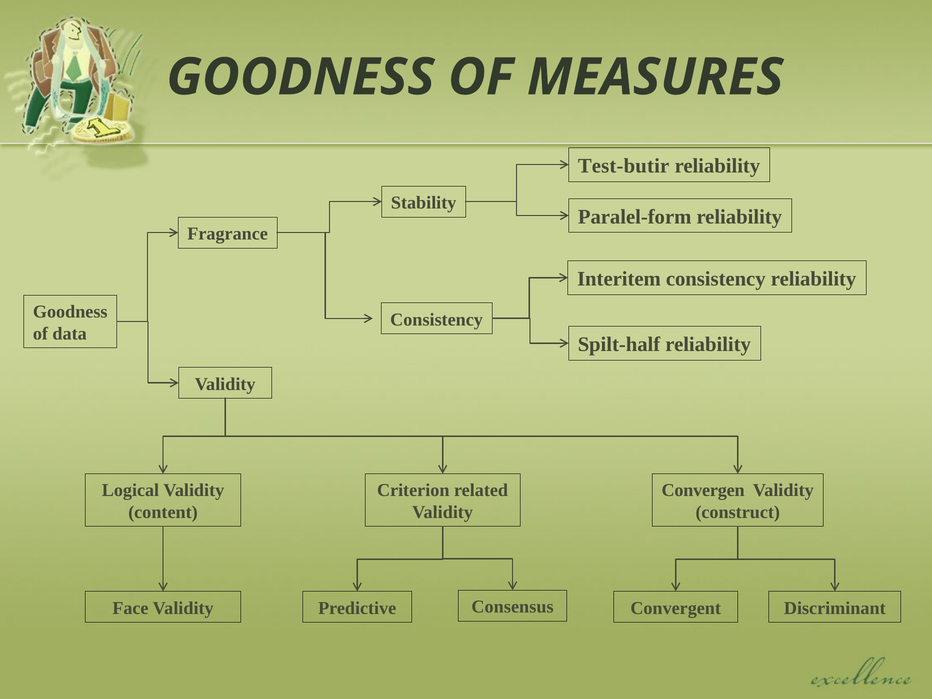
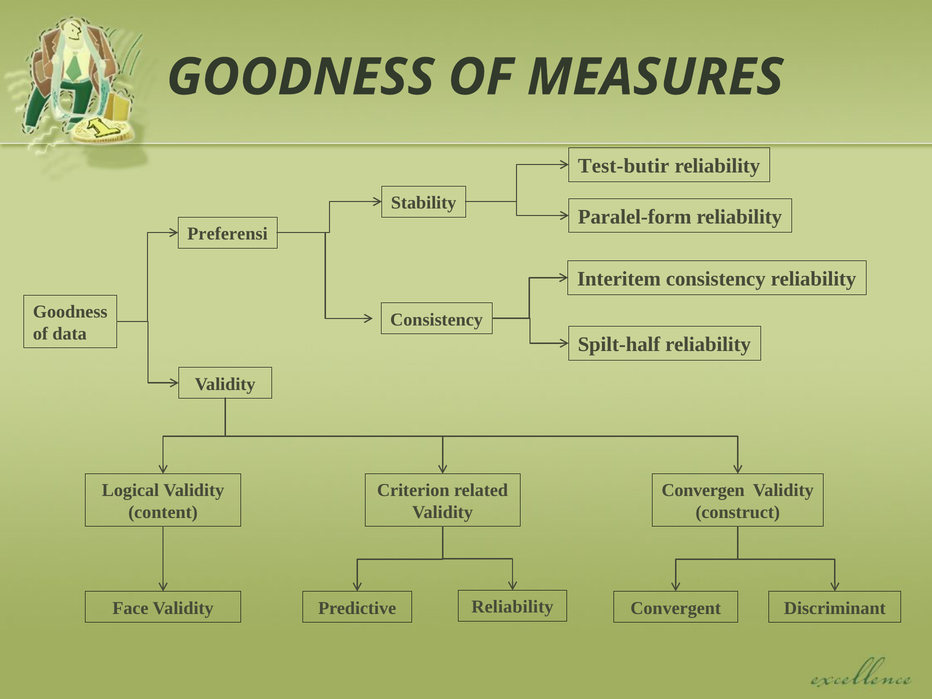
Fragrance: Fragrance -> Preferensi (228, 234)
Predictive Consensus: Consensus -> Reliability (512, 607)
